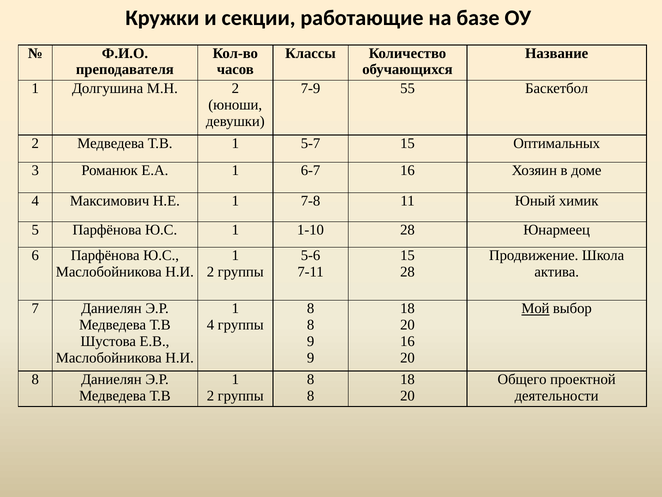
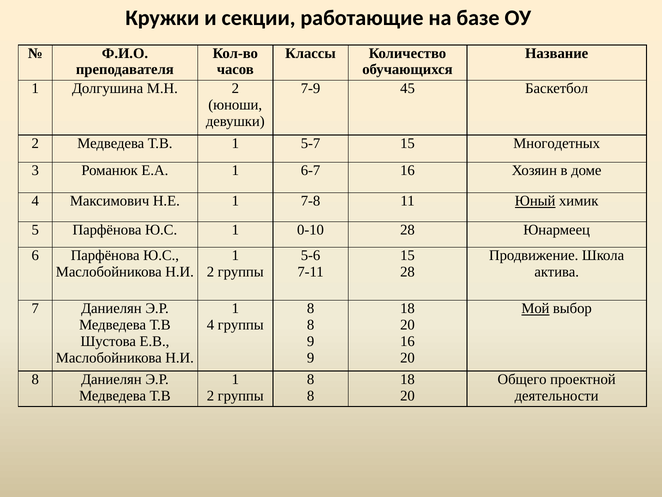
55: 55 -> 45 (408, 89)
Оптимальных: Оптимальных -> Многодетных (557, 143)
Юный underline: none -> present (535, 201)
1-10: 1-10 -> 0-10 (311, 230)
